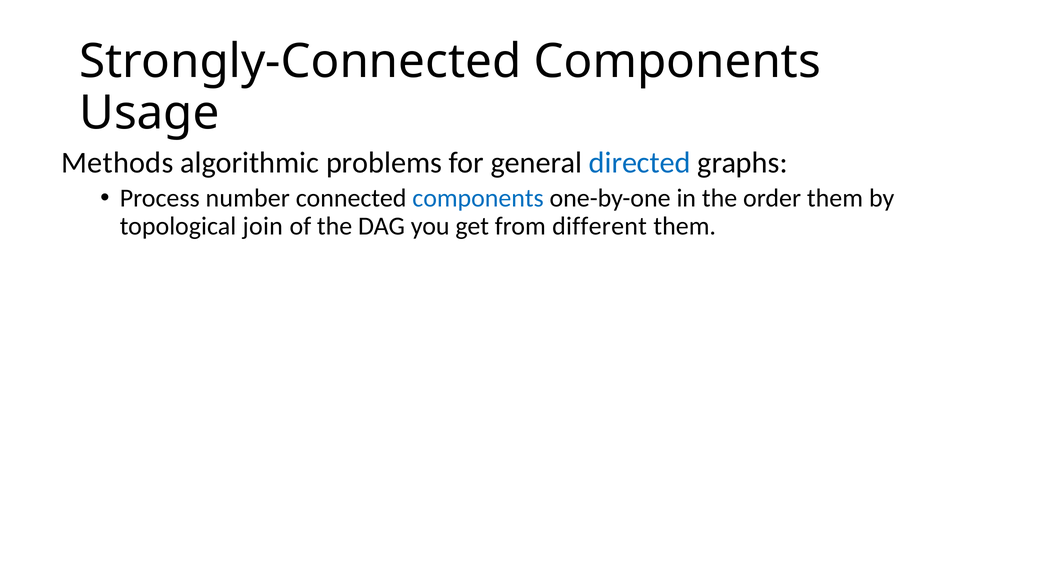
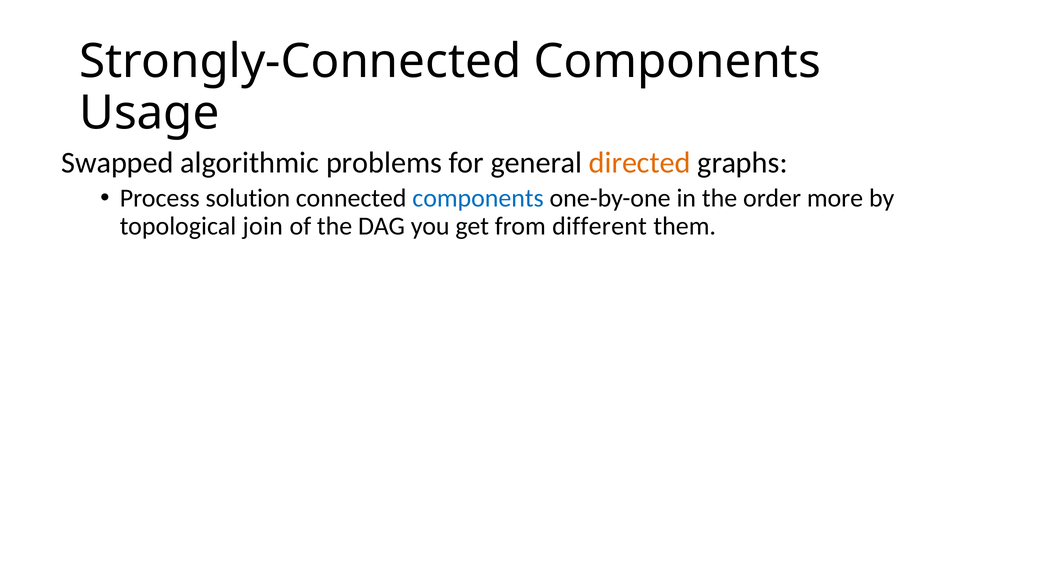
Methods: Methods -> Swapped (118, 163)
directed colour: blue -> orange (640, 163)
number: number -> solution (248, 198)
order them: them -> more (835, 198)
